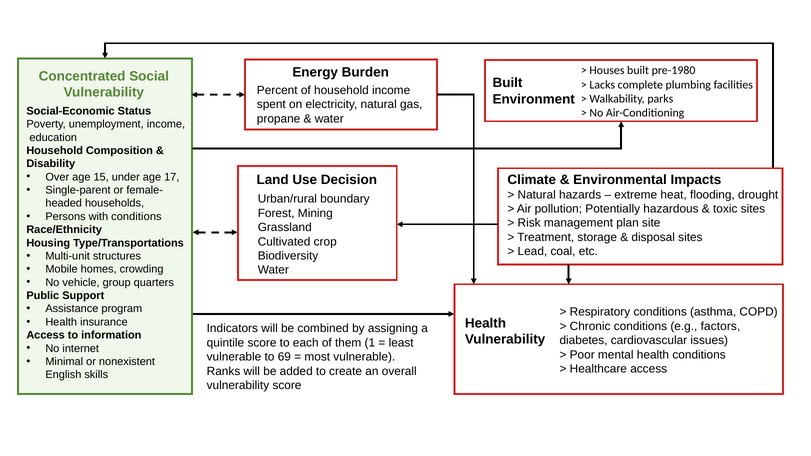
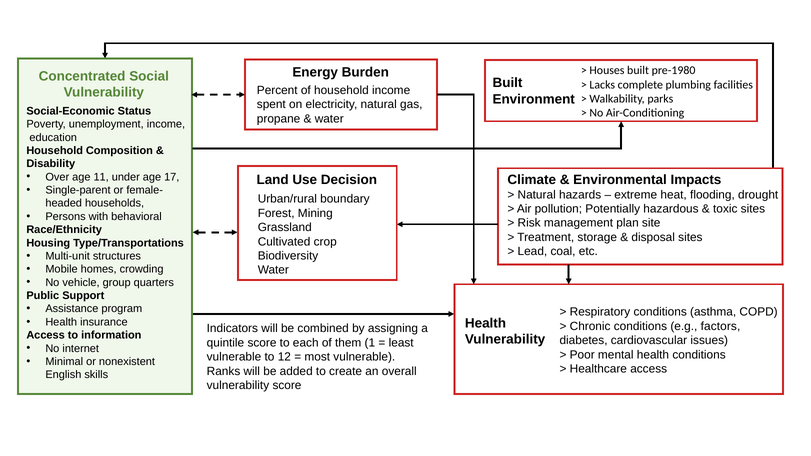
15: 15 -> 11 (101, 177)
with conditions: conditions -> behavioral (136, 217)
69: 69 -> 12 (284, 357)
